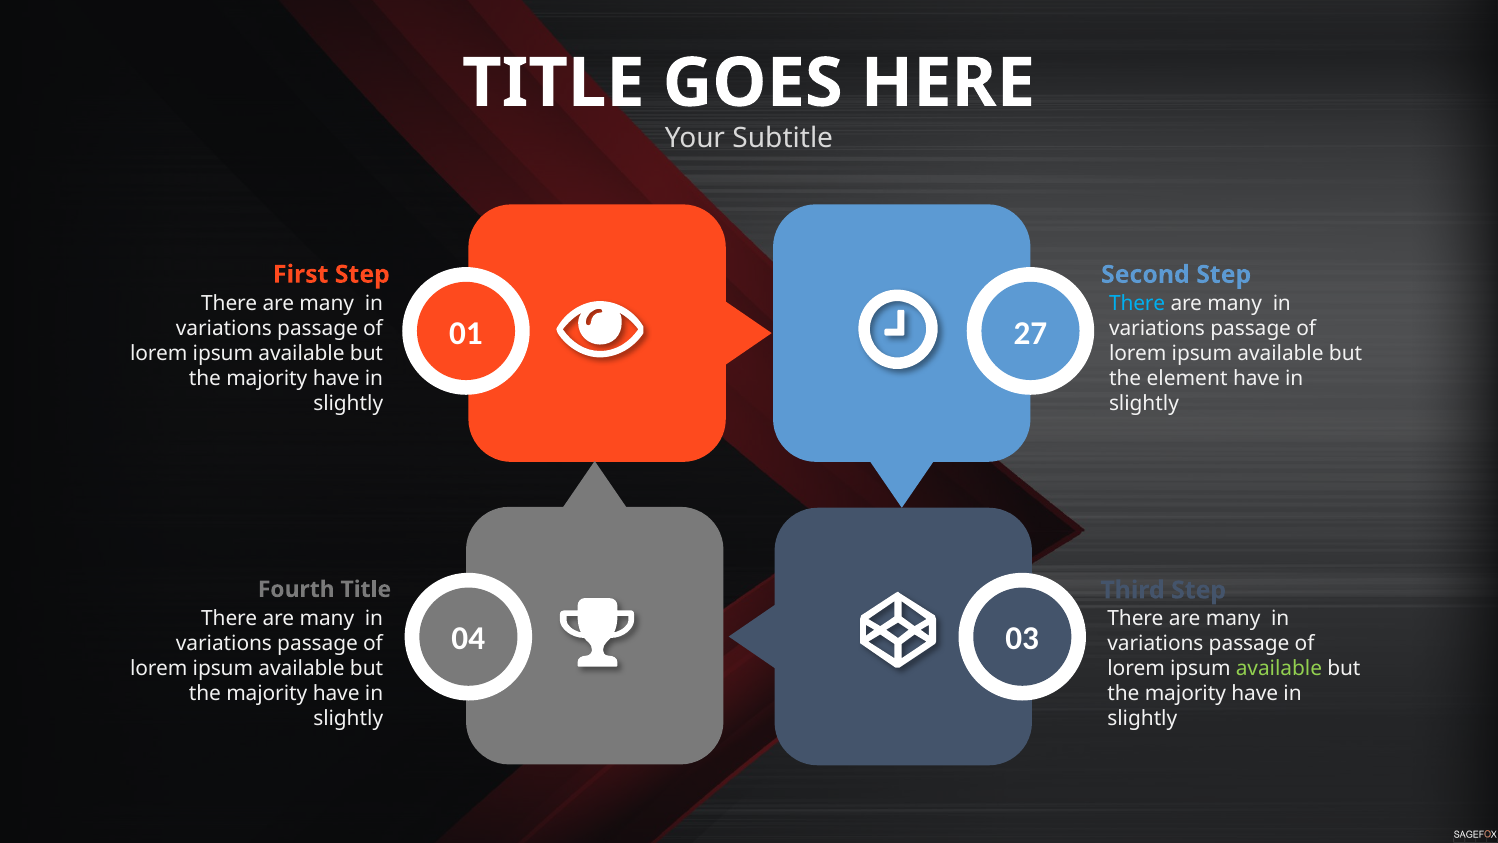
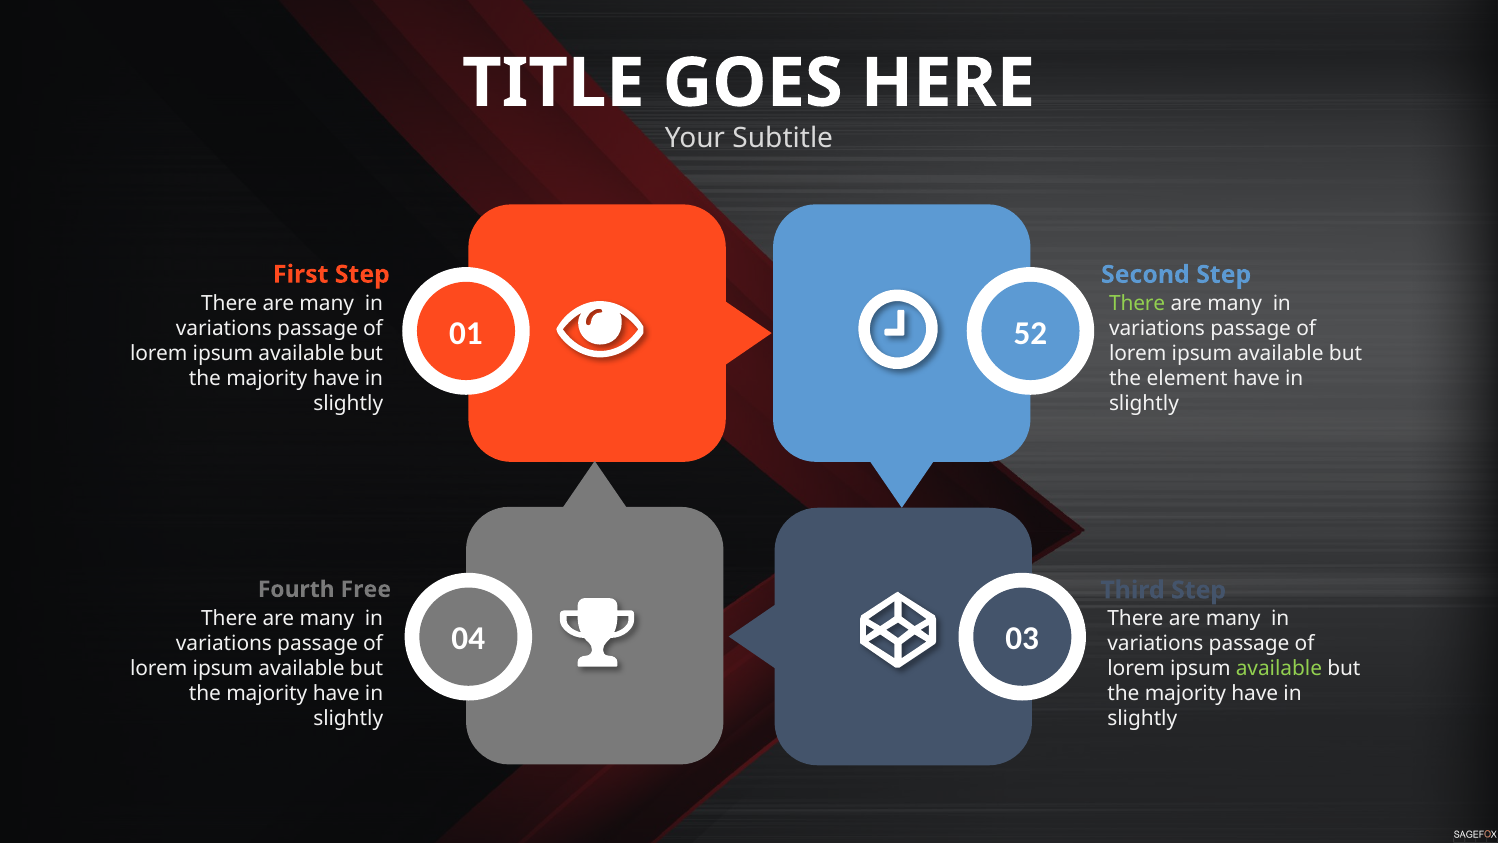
There colour: light blue -> light green (1137, 304)
27: 27 -> 52 (1030, 333)
Fourth Title: Title -> Free (366, 589)
